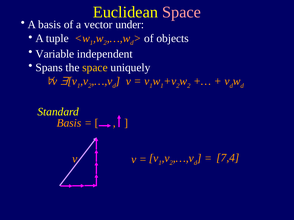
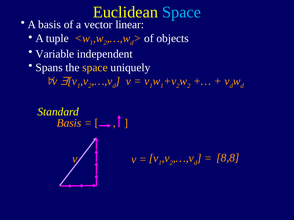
Space colour: pink -> light blue (182, 12)
under: under -> linear (130, 25)
7,4: 7,4 -> 8,8 (228, 158)
